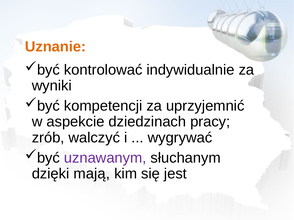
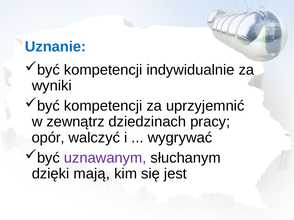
Uznanie colour: orange -> blue (55, 47)
kontrolować: kontrolować -> kompetencji (103, 70)
aspekcie: aspekcie -> zewnątrz (76, 122)
zrób: zrób -> opór (48, 138)
